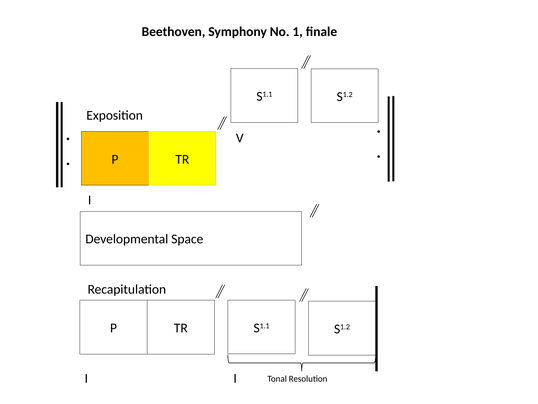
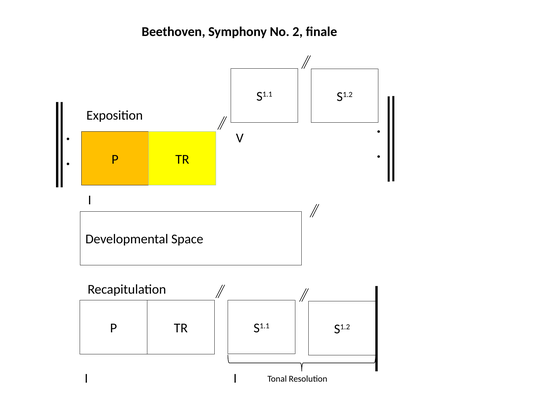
1: 1 -> 2 (298, 32)
